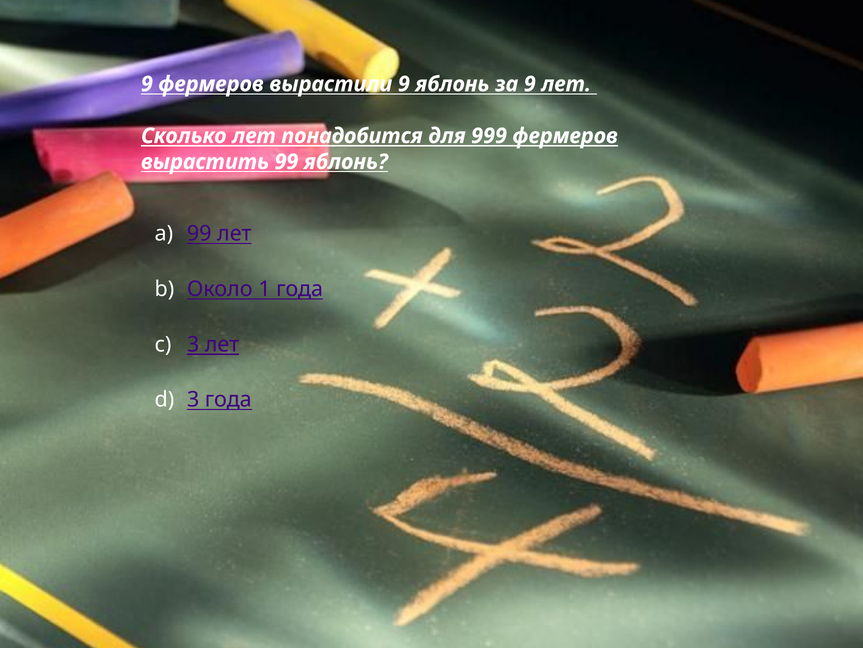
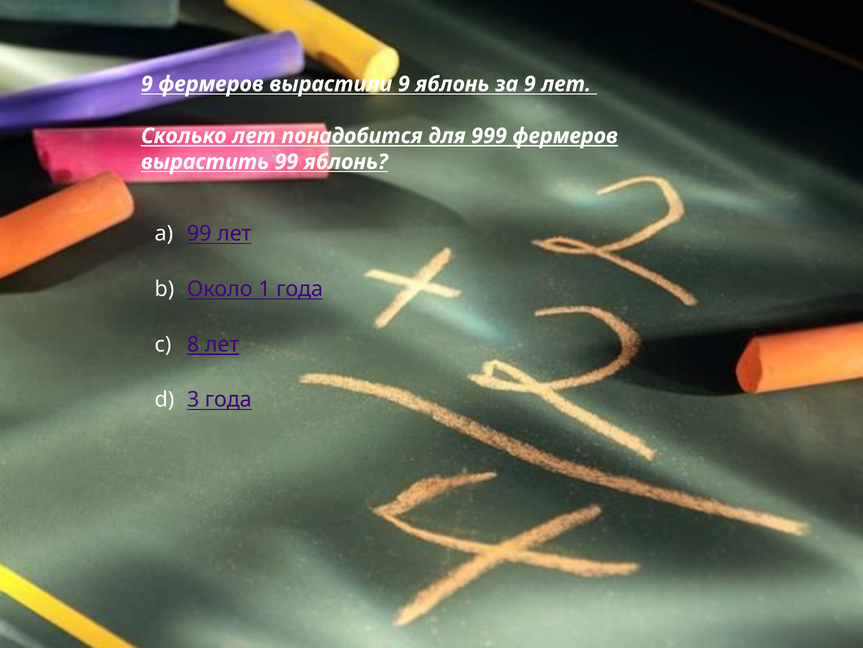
3: 3 -> 8 (193, 344)
